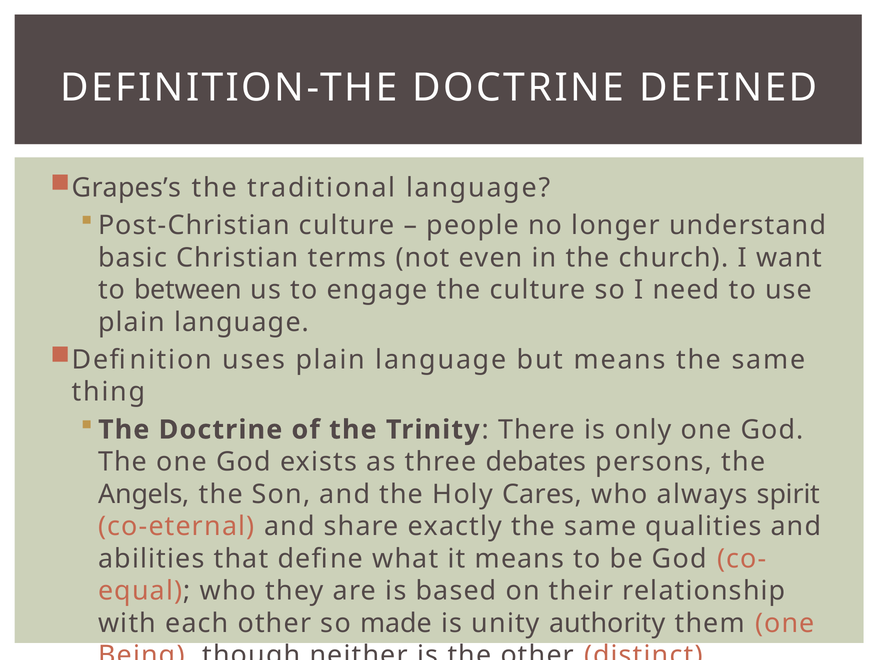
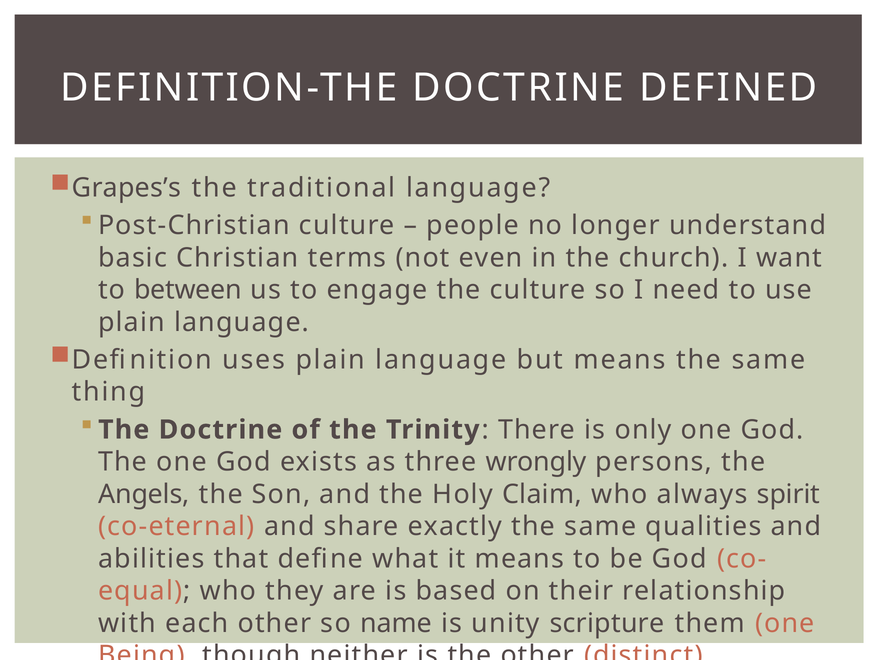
debates: debates -> wrongly (536, 461)
Cares: Cares -> Claim (542, 494)
made: made -> name (396, 623)
authority: authority -> scripture (607, 623)
